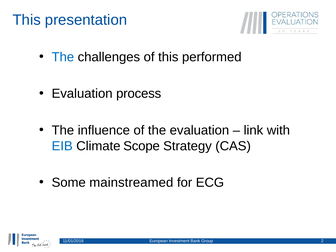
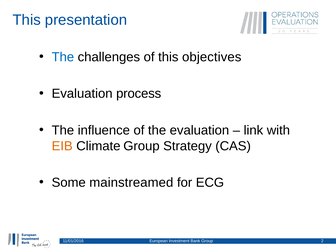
performed: performed -> objectives (212, 57)
EIB colour: blue -> orange (62, 146)
Climate Scope: Scope -> Group (141, 146)
